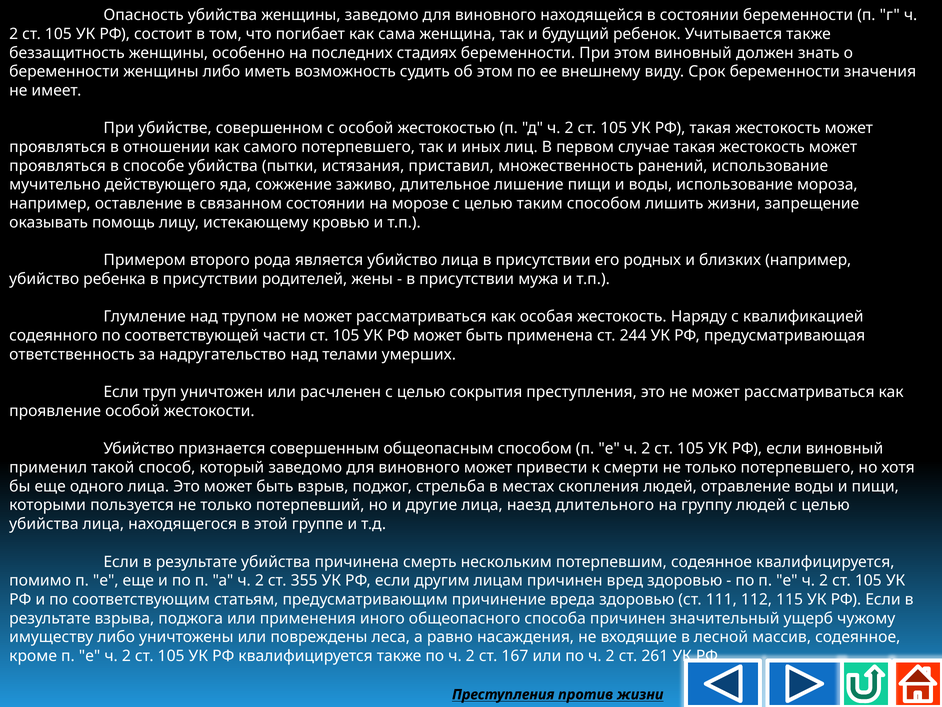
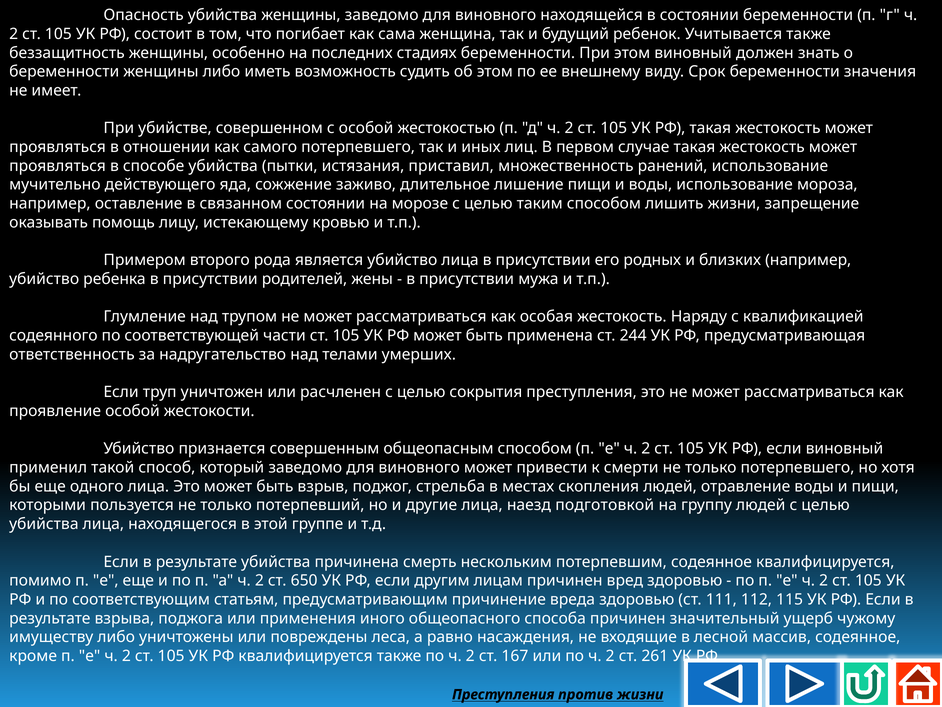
длительного: длительного -> подготовкой (605, 505)
355: 355 -> 650 (304, 580)
